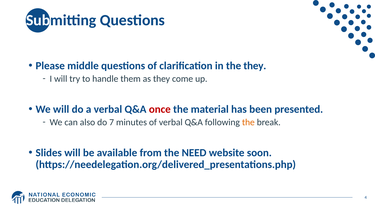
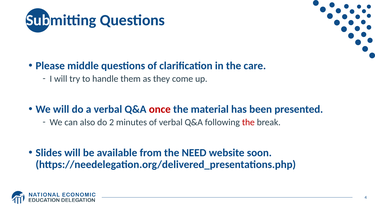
the they: they -> care (255, 66)
7: 7 -> 2 (112, 122)
the colour: orange -> red (248, 122)
